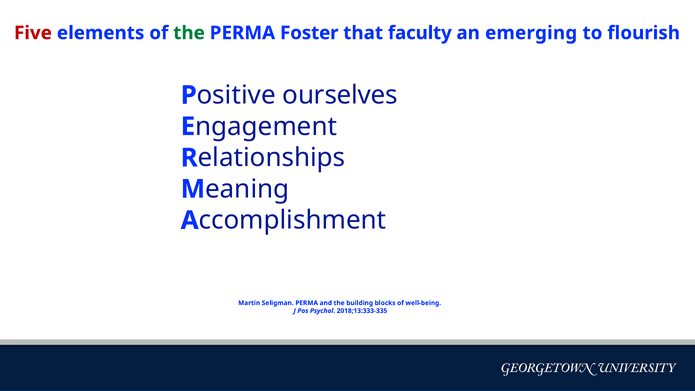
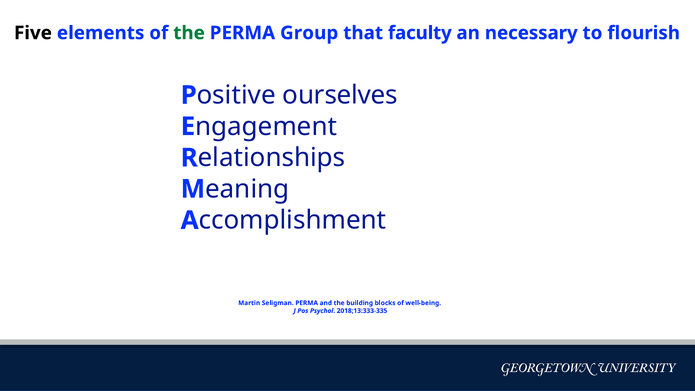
Five colour: red -> black (33, 33)
Foster: Foster -> Group (309, 33)
emerging: emerging -> necessary (531, 33)
